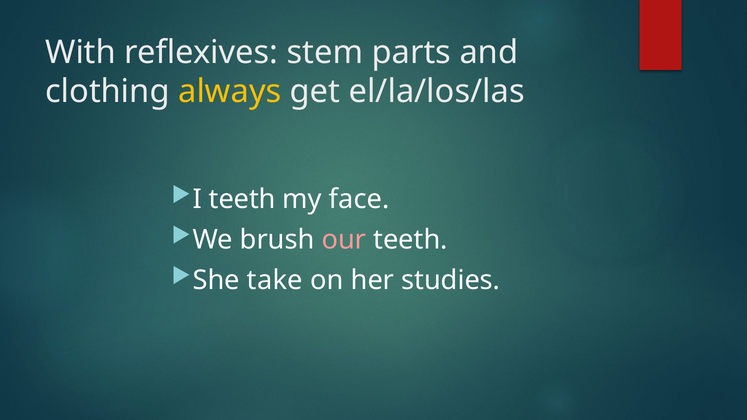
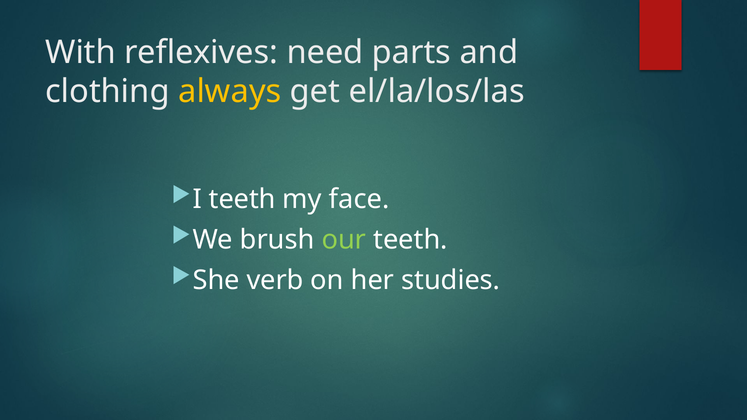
stem: stem -> need (325, 52)
our colour: pink -> light green (344, 240)
take: take -> verb (275, 280)
